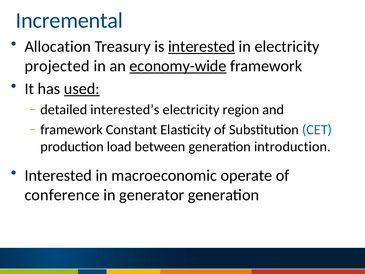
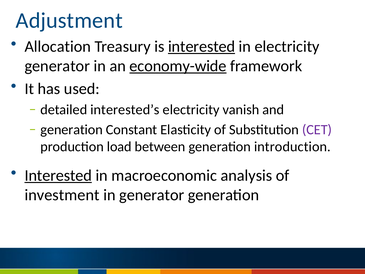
Incremental: Incremental -> Adjustment (69, 20)
projected: projected -> generator (57, 66)
used underline: present -> none (82, 89)
region: region -> vanish (241, 110)
framework: framework -> generation (72, 130)
CET colour: blue -> purple (317, 130)
Interested underline: none -> present (58, 175)
operate: operate -> analysis (246, 175)
conference: conference -> investment (62, 195)
